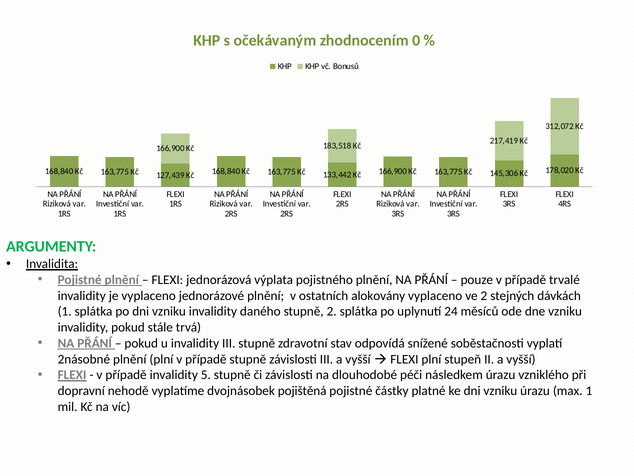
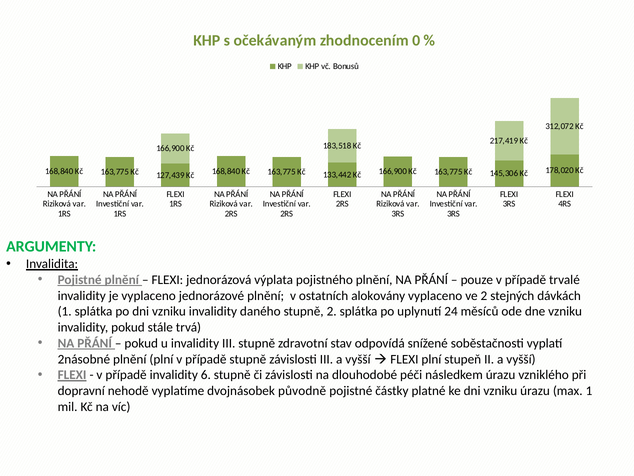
5: 5 -> 6 (206, 375)
pojištěná: pojištěná -> původně (302, 391)
